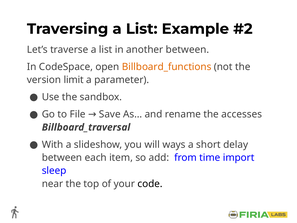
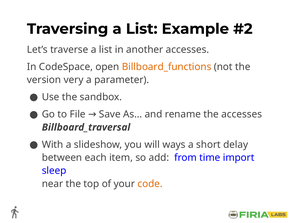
another between: between -> accesses (187, 49)
limit: limit -> very (74, 80)
code colour: black -> orange (150, 184)
